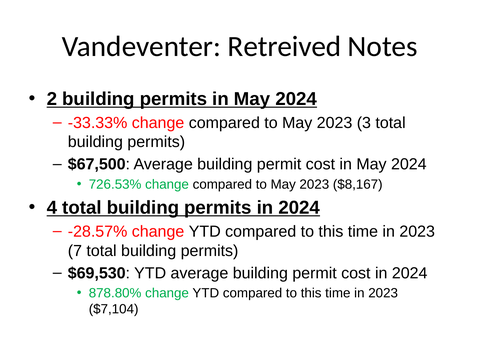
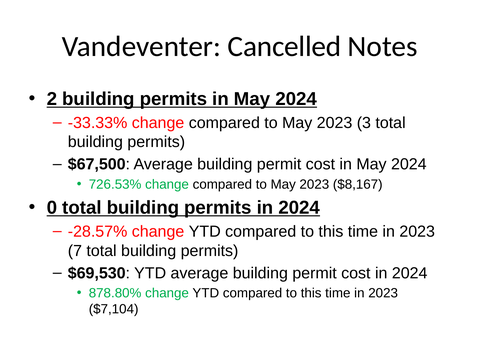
Retreived: Retreived -> Cancelled (284, 46)
4: 4 -> 0 (52, 208)
